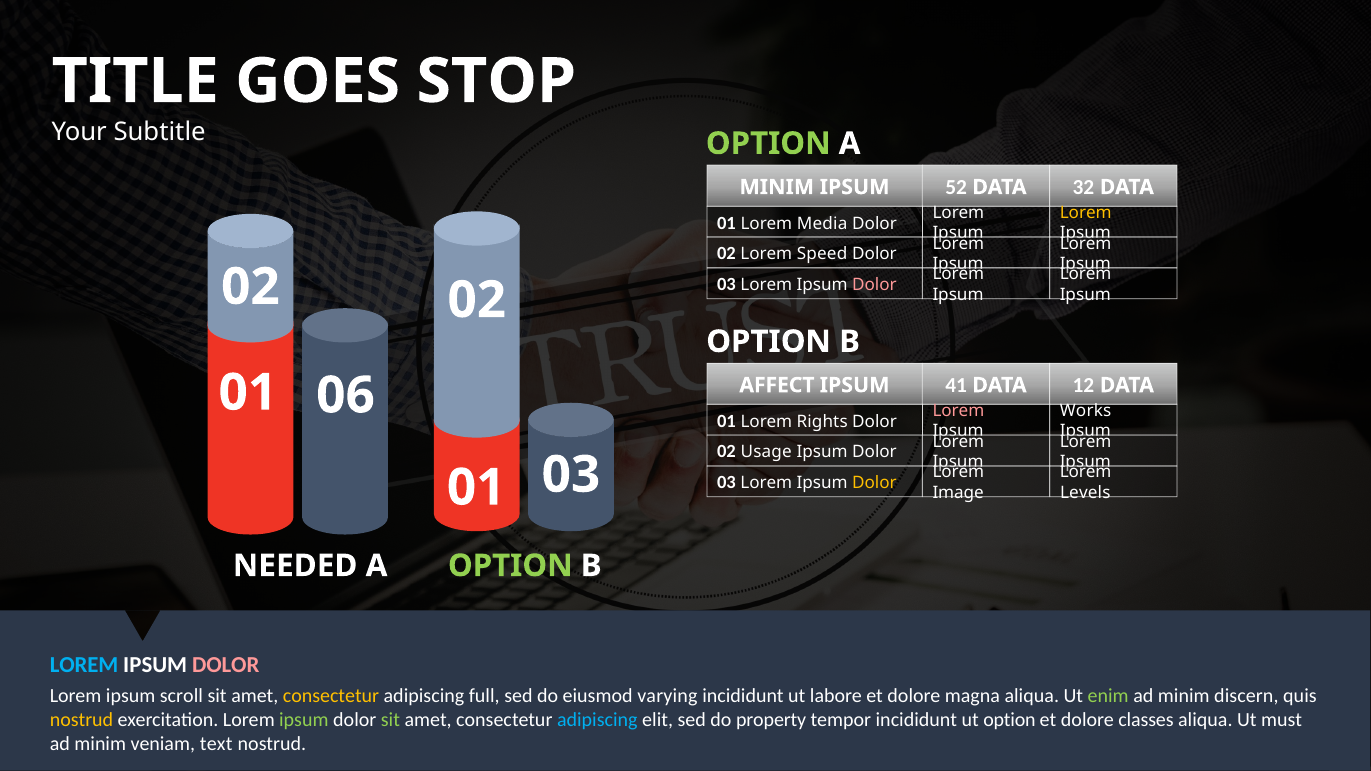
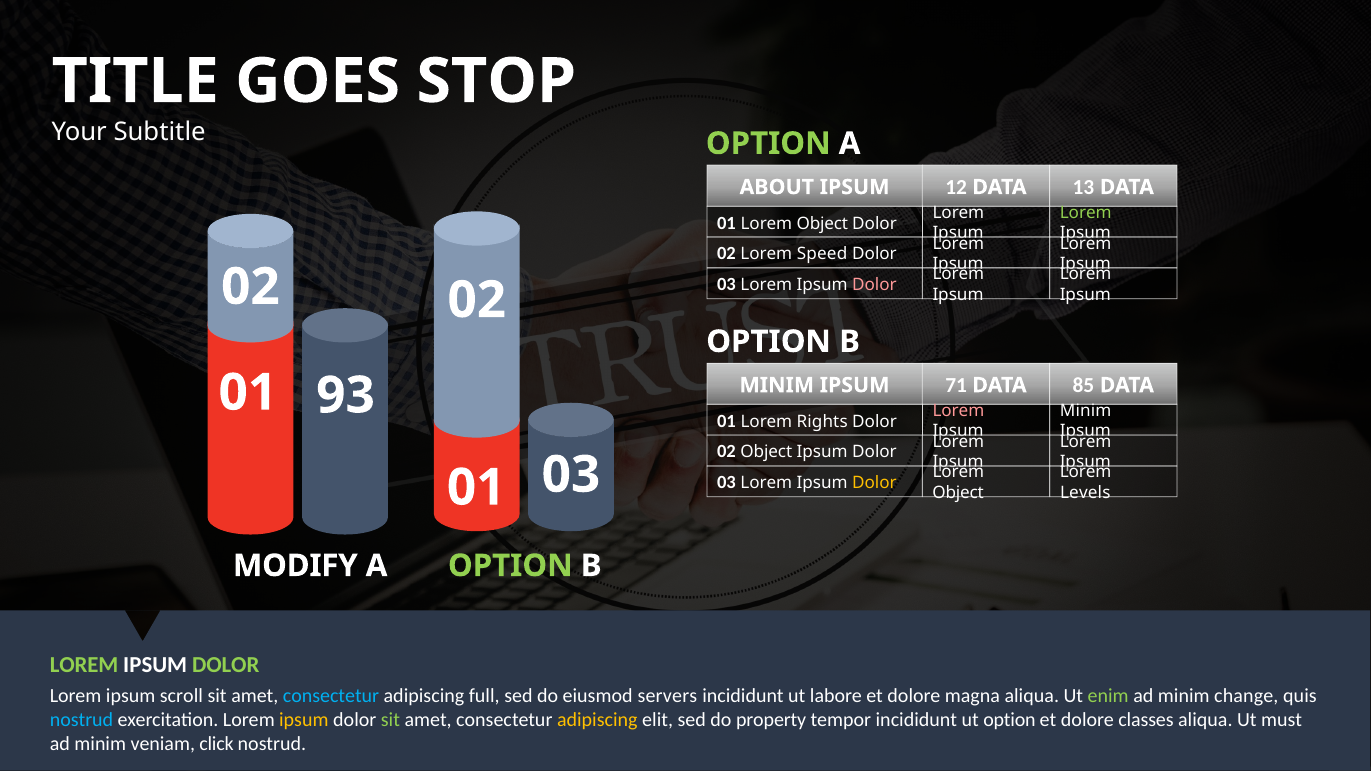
MINIM: MINIM -> ABOUT (777, 187)
52: 52 -> 12 (956, 187)
32: 32 -> 13 (1083, 187)
Lorem colour: yellow -> light green (1086, 213)
01 Lorem Media: Media -> Object (822, 223)
AFFECT: AFFECT -> MINIM (777, 385)
41: 41 -> 71 (956, 385)
12: 12 -> 85 (1083, 385)
06: 06 -> 93 (346, 396)
Works: Works -> Minim (1086, 411)
02 Usage: Usage -> Object (766, 452)
Image: Image -> Object (958, 493)
NEEDED: NEEDED -> MODIFY (295, 566)
LOREM colour: light blue -> light green (84, 665)
DOLOR colour: pink -> light green (226, 665)
consectetur colour: yellow -> light blue (331, 696)
varying: varying -> servers (667, 696)
discern: discern -> change (1246, 696)
nostrud colour: yellow -> light blue (81, 720)
ipsum colour: light green -> yellow (304, 720)
adipiscing colour: light blue -> yellow (597, 720)
text: text -> click (216, 744)
